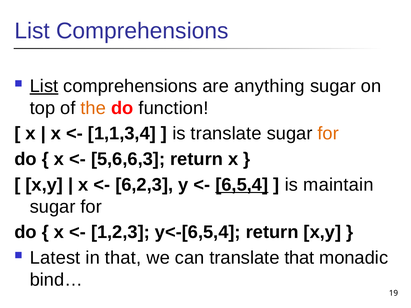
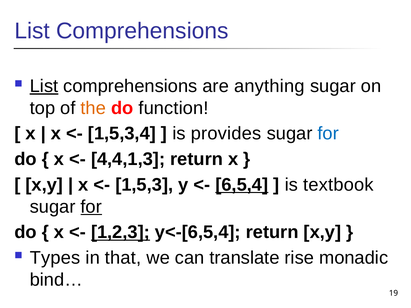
1,1,3,4: 1,1,3,4 -> 1,5,3,4 (122, 134)
is translate: translate -> provides (226, 134)
for colour: orange -> blue (328, 134)
5,6,6,3: 5,6,6,3 -> 4,4,1,3 (128, 159)
6,2,3: 6,2,3 -> 1,5,3 (144, 185)
maintain: maintain -> textbook (338, 185)
for underline: none -> present (91, 207)
1,2,3 underline: none -> present (120, 232)
Latest: Latest -> Types (55, 258)
translate that: that -> rise (299, 258)
